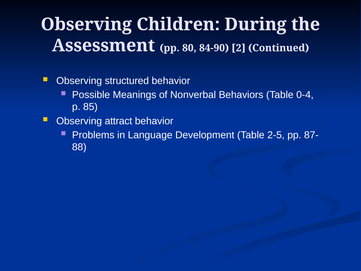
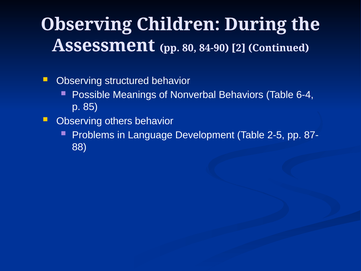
0-4: 0-4 -> 6-4 (305, 95)
attract: attract -> others (118, 121)
